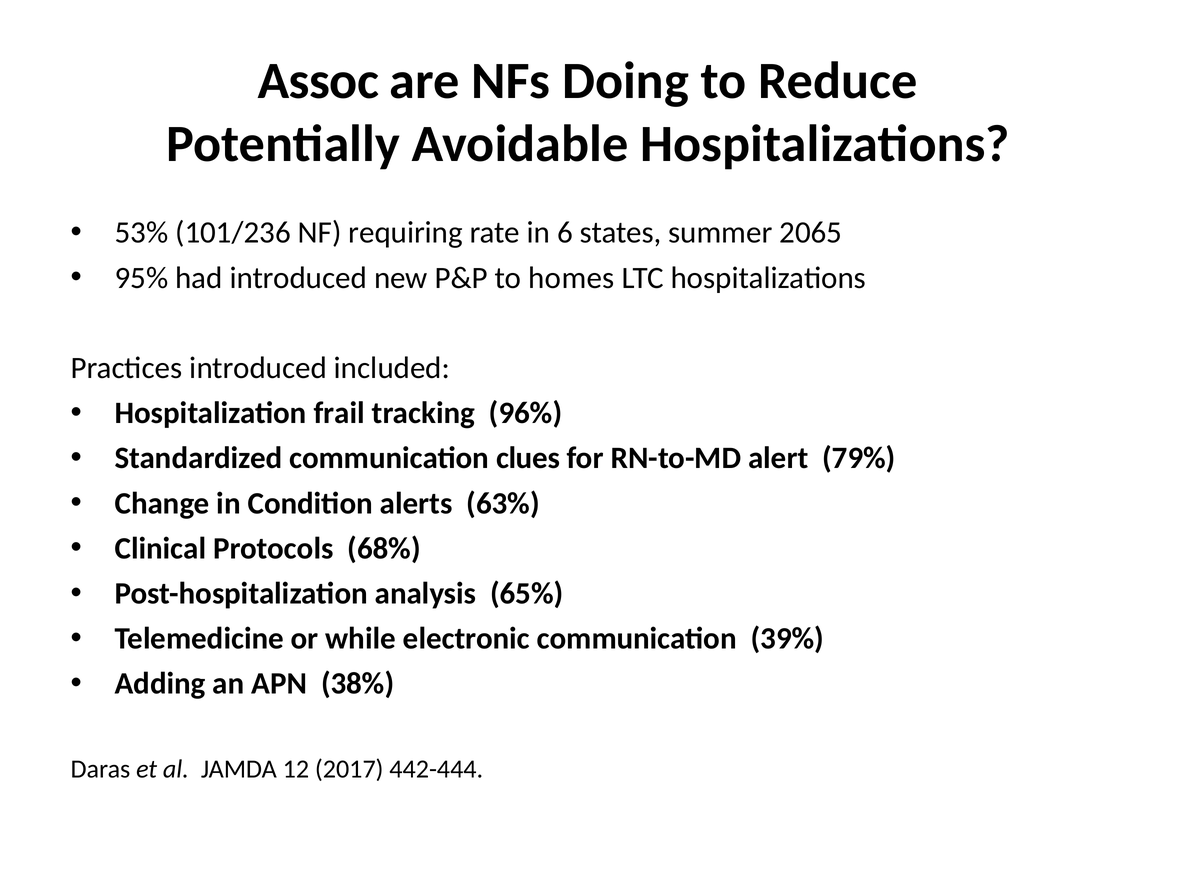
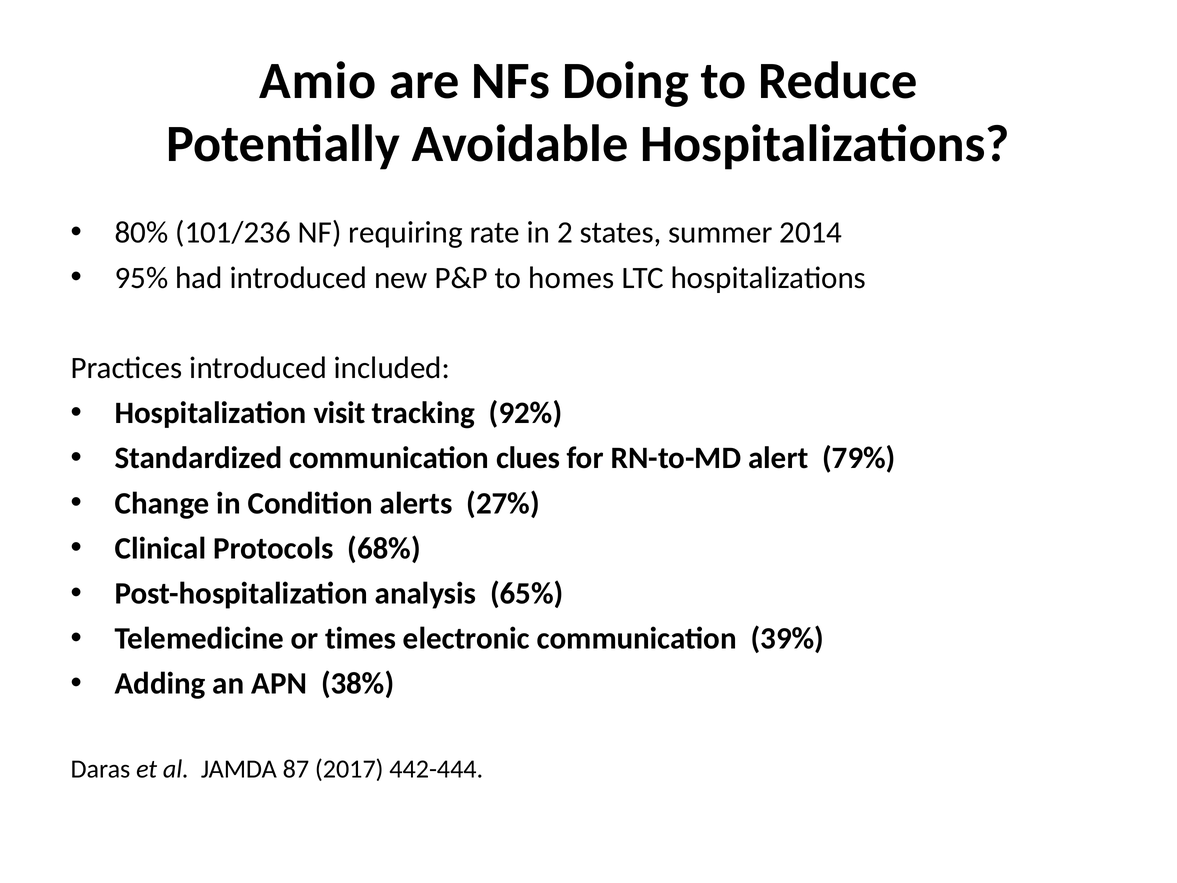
Assoc: Assoc -> Amio (318, 81)
53%: 53% -> 80% (142, 233)
6: 6 -> 2 (565, 233)
2065: 2065 -> 2014 (811, 233)
frail: frail -> visit (339, 413)
96%: 96% -> 92% (526, 413)
63%: 63% -> 27% (503, 503)
while: while -> times (361, 638)
12: 12 -> 87 (296, 769)
